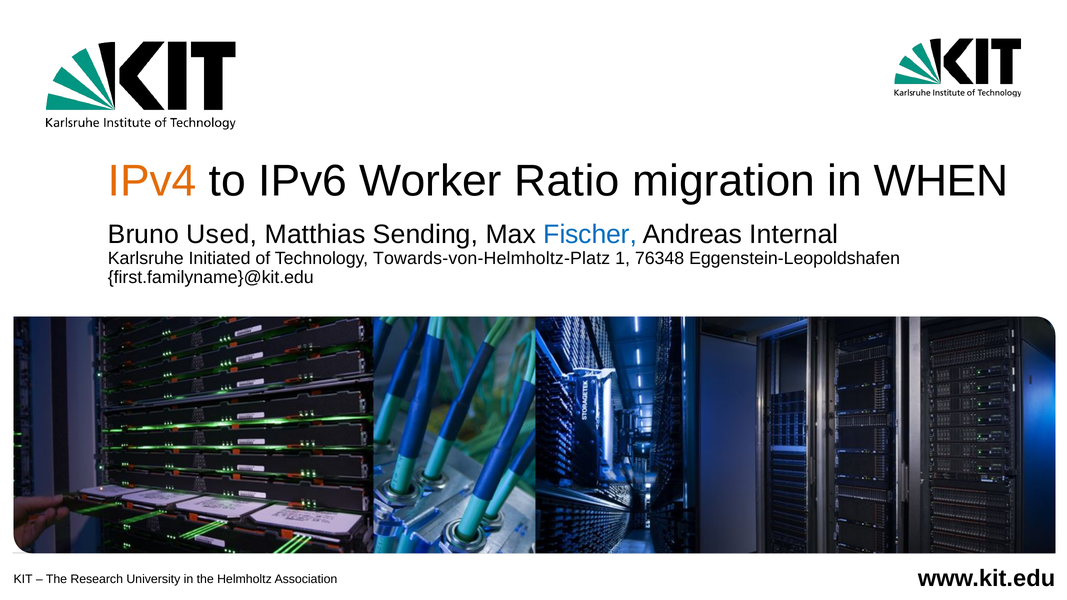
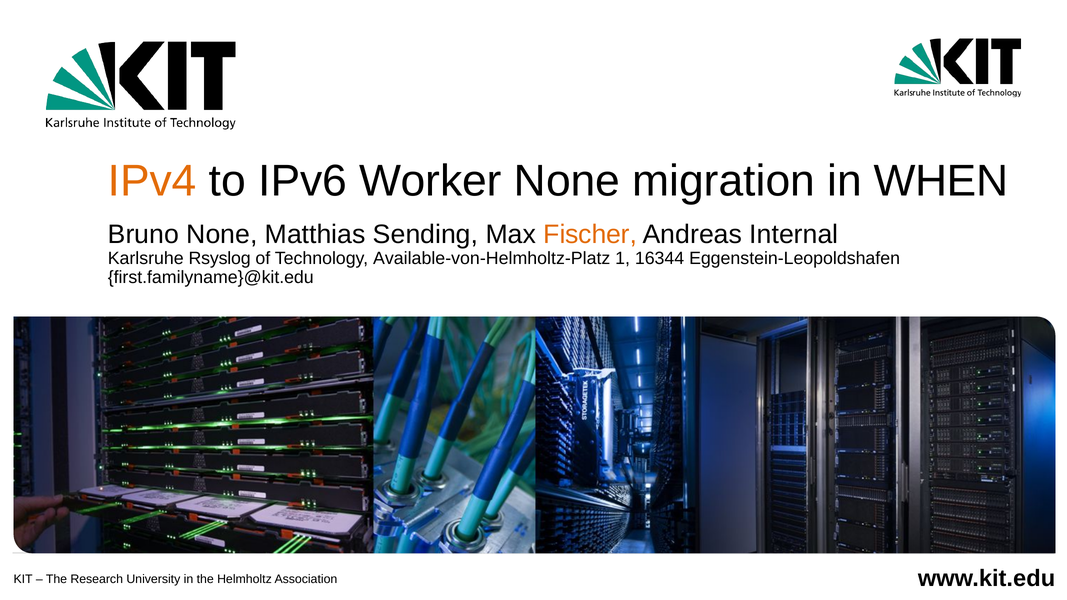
Worker Ratio: Ratio -> None (567, 181)
Bruno Used: Used -> None (222, 234)
Fischer colour: blue -> orange (590, 234)
Initiated: Initiated -> Rsyslog (220, 258)
Towards-von-Helmholtz-Platz: Towards-von-Helmholtz-Platz -> Available-von-Helmholtz-Platz (492, 258)
76348: 76348 -> 16344 (660, 258)
